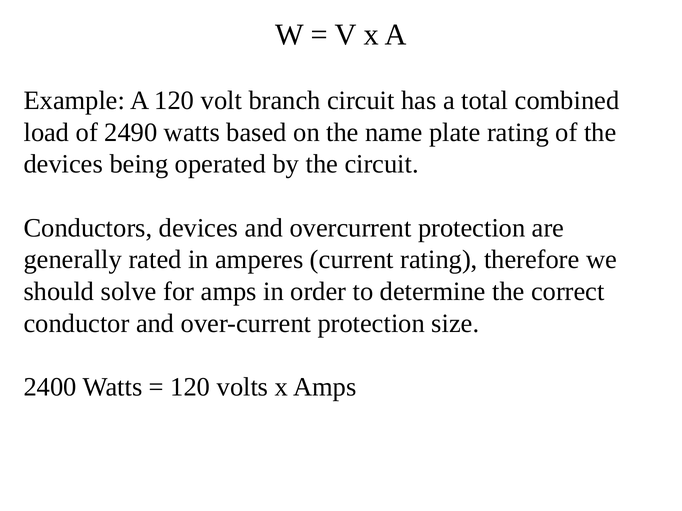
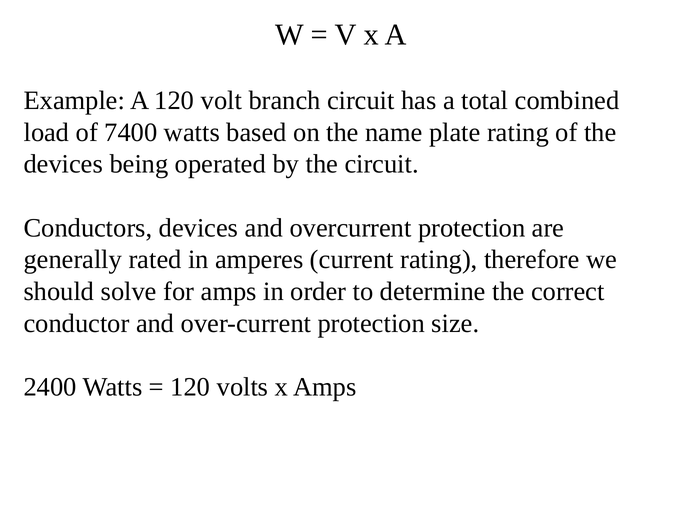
2490: 2490 -> 7400 (131, 133)
